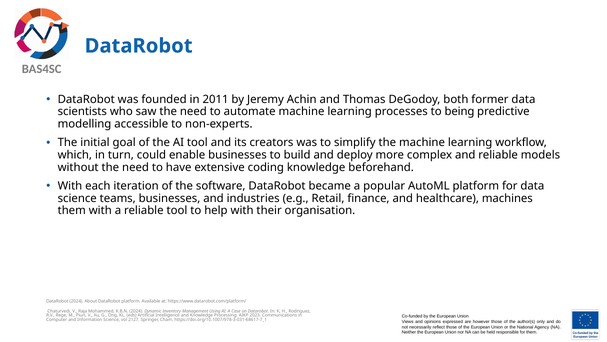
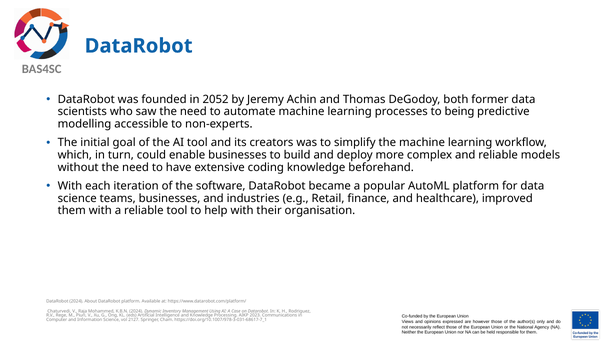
2011: 2011 -> 2052 (216, 99)
machines: machines -> improved (507, 198)
